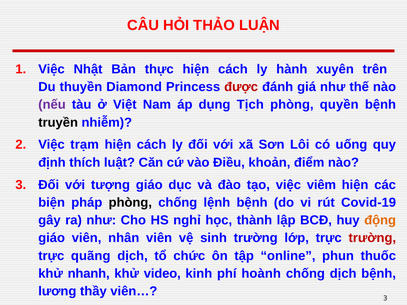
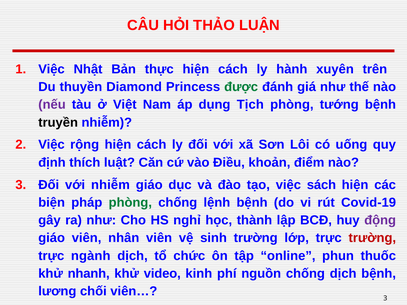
được colour: red -> green (241, 87)
quyền: quyền -> tướng (339, 105)
trạm: trạm -> rộng (85, 145)
với tượng: tượng -> nhiễm (110, 185)
viêm: viêm -> sách (321, 185)
phòng colour: black -> green (130, 203)
động colour: orange -> purple (380, 220)
quãng: quãng -> ngành (91, 256)
hoành: hoành -> nguồn (261, 274)
thầy: thầy -> chối (93, 291)
